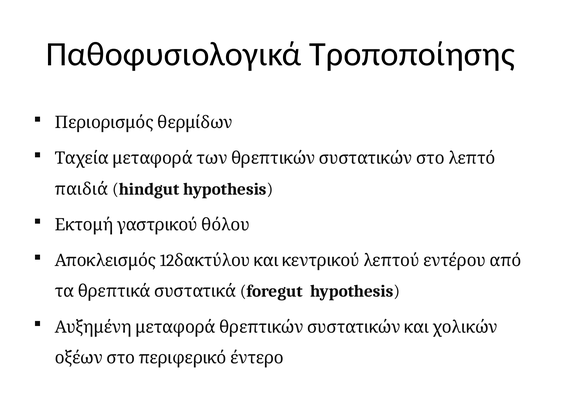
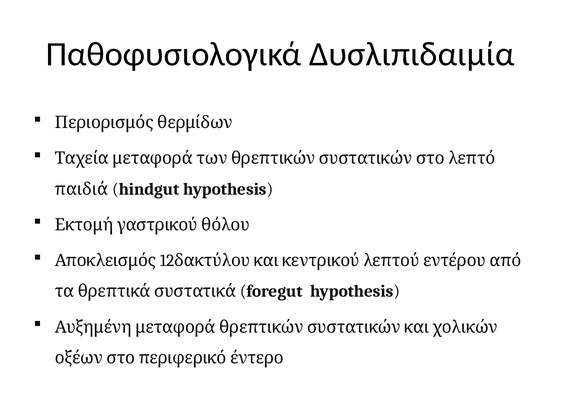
Τροποποίησης: Τροποποίησης -> Δυσλιπιδαιμία (412, 54)
